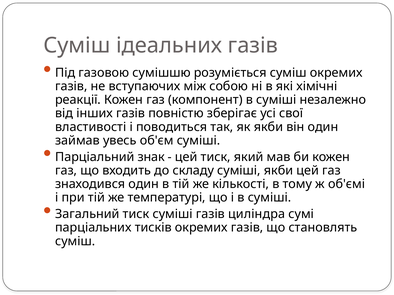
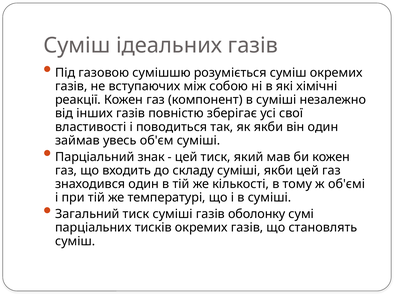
циліндра: циліндра -> оболонку (257, 214)
